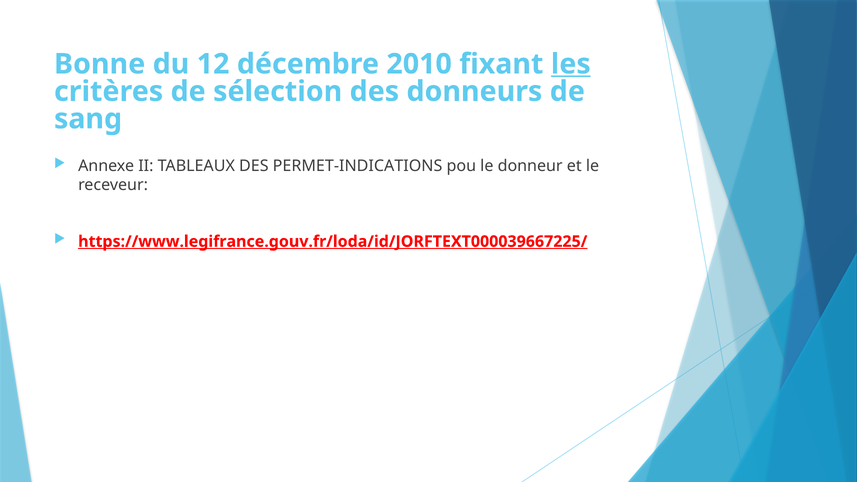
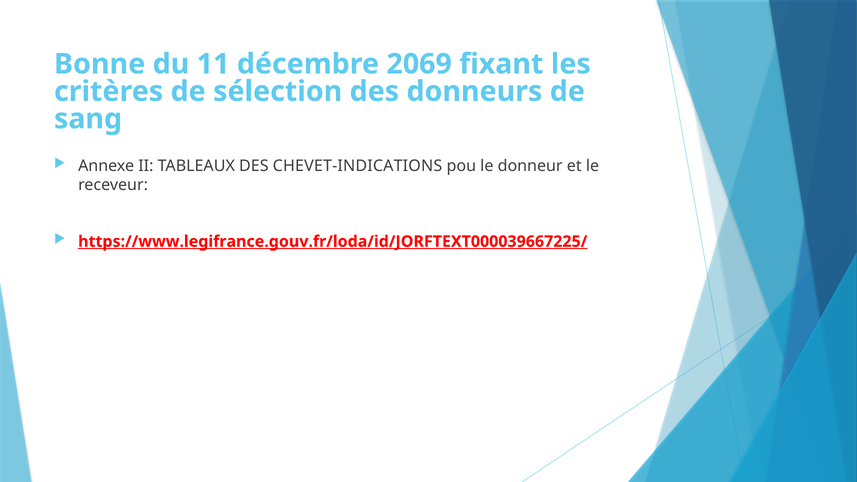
12: 12 -> 11 (213, 64)
2010: 2010 -> 2069 (419, 64)
les underline: present -> none (571, 64)
PERMET-INDICATIONS: PERMET-INDICATIONS -> CHEVET-INDICATIONS (357, 166)
